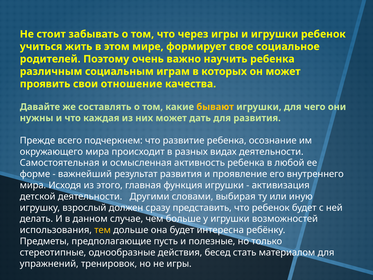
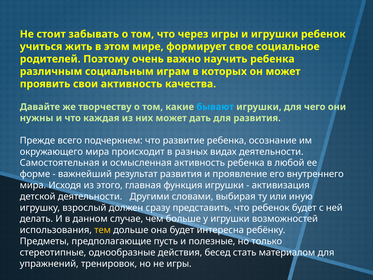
свои отношение: отношение -> активность (132, 84)
составлять: составлять -> творчеству (105, 107)
бывают colour: yellow -> light blue (215, 107)
